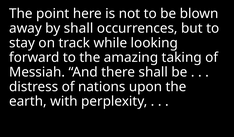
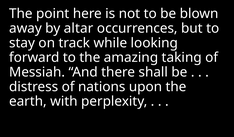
by shall: shall -> altar (79, 28)
